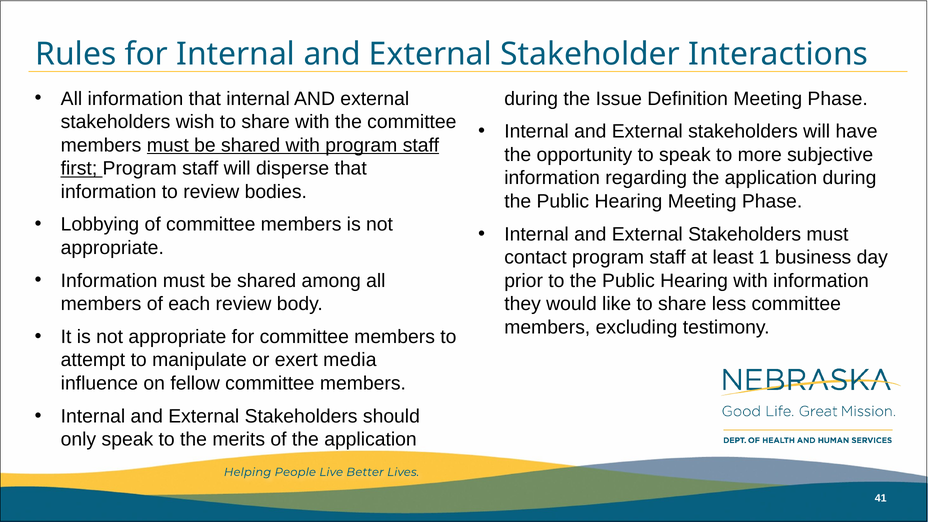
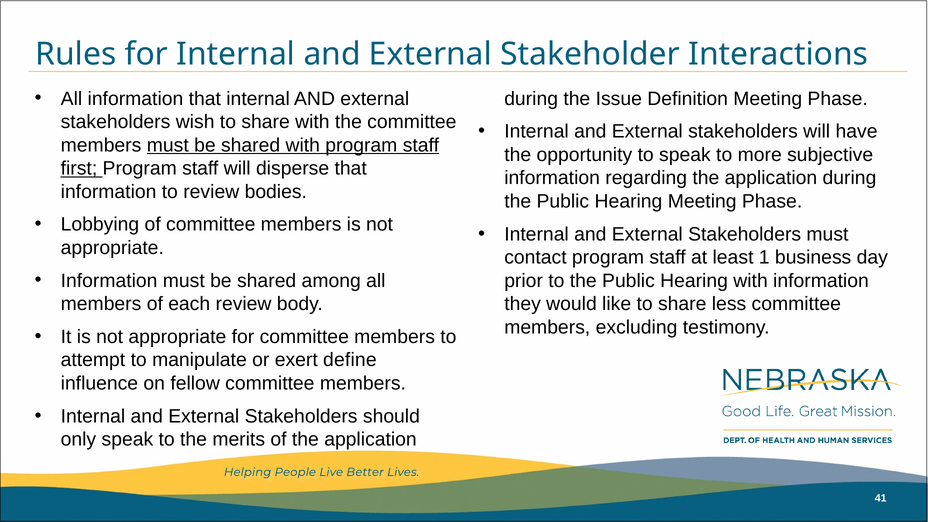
media: media -> define (350, 360)
